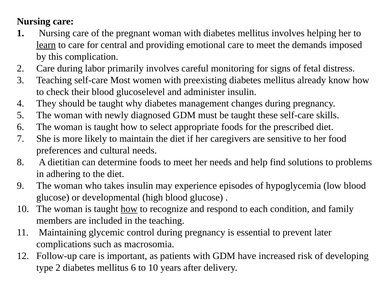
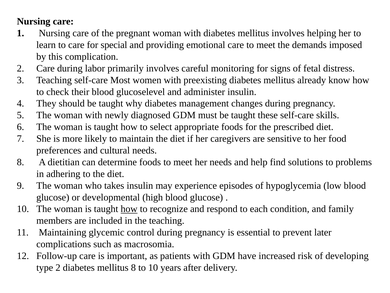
learn underline: present -> none (46, 45)
central: central -> special (114, 45)
mellitus 6: 6 -> 8 (133, 267)
